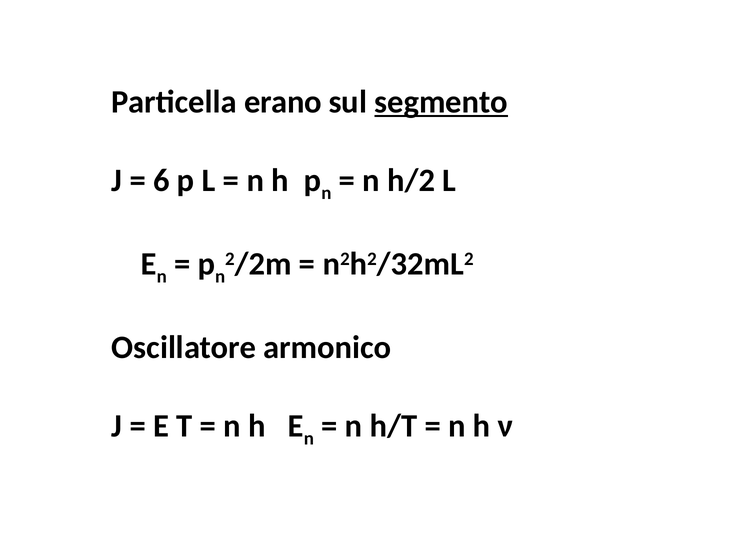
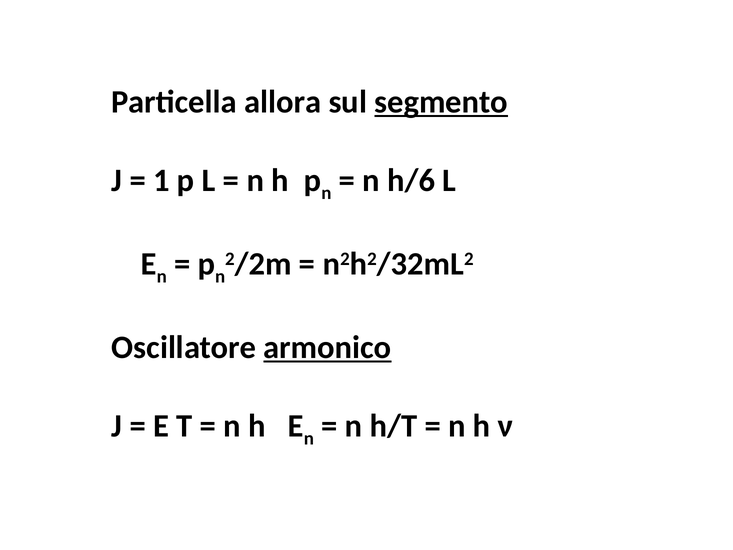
erano: erano -> allora (283, 102)
6: 6 -> 1 (161, 180)
h/2: h/2 -> h/6 (411, 180)
armonico underline: none -> present (327, 348)
